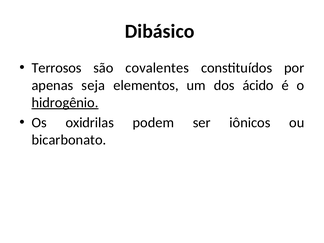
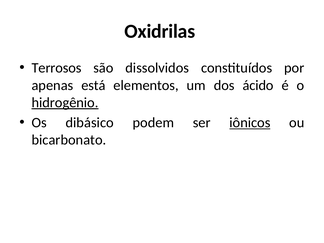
Dibásico: Dibásico -> Oxidrilas (160, 31)
covalentes: covalentes -> dissolvidos (157, 68)
seja: seja -> está (93, 85)
oxidrilas: oxidrilas -> dibásico (90, 123)
iônicos underline: none -> present (250, 123)
